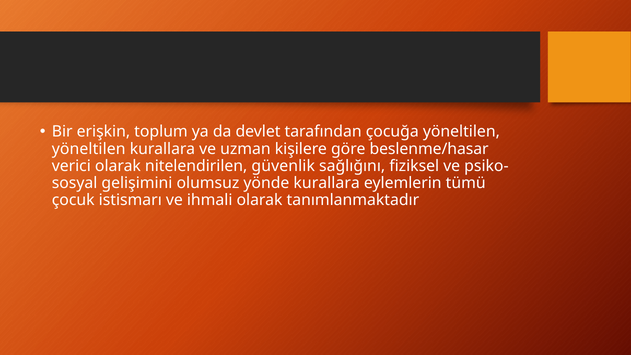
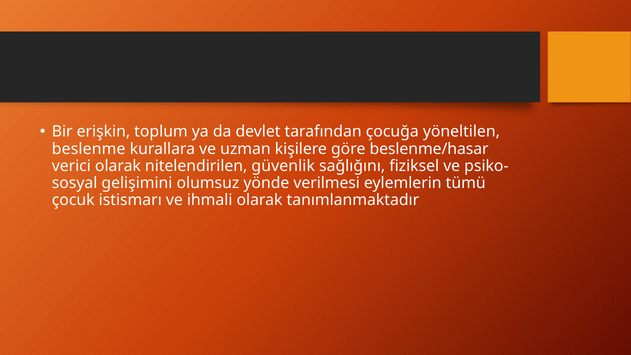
yöneltilen: yöneltilen -> beslenme (89, 149)
yönde kurallara: kurallara -> verilmesi (327, 183)
